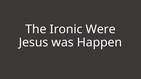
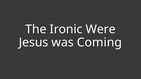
Happen: Happen -> Coming (99, 43)
